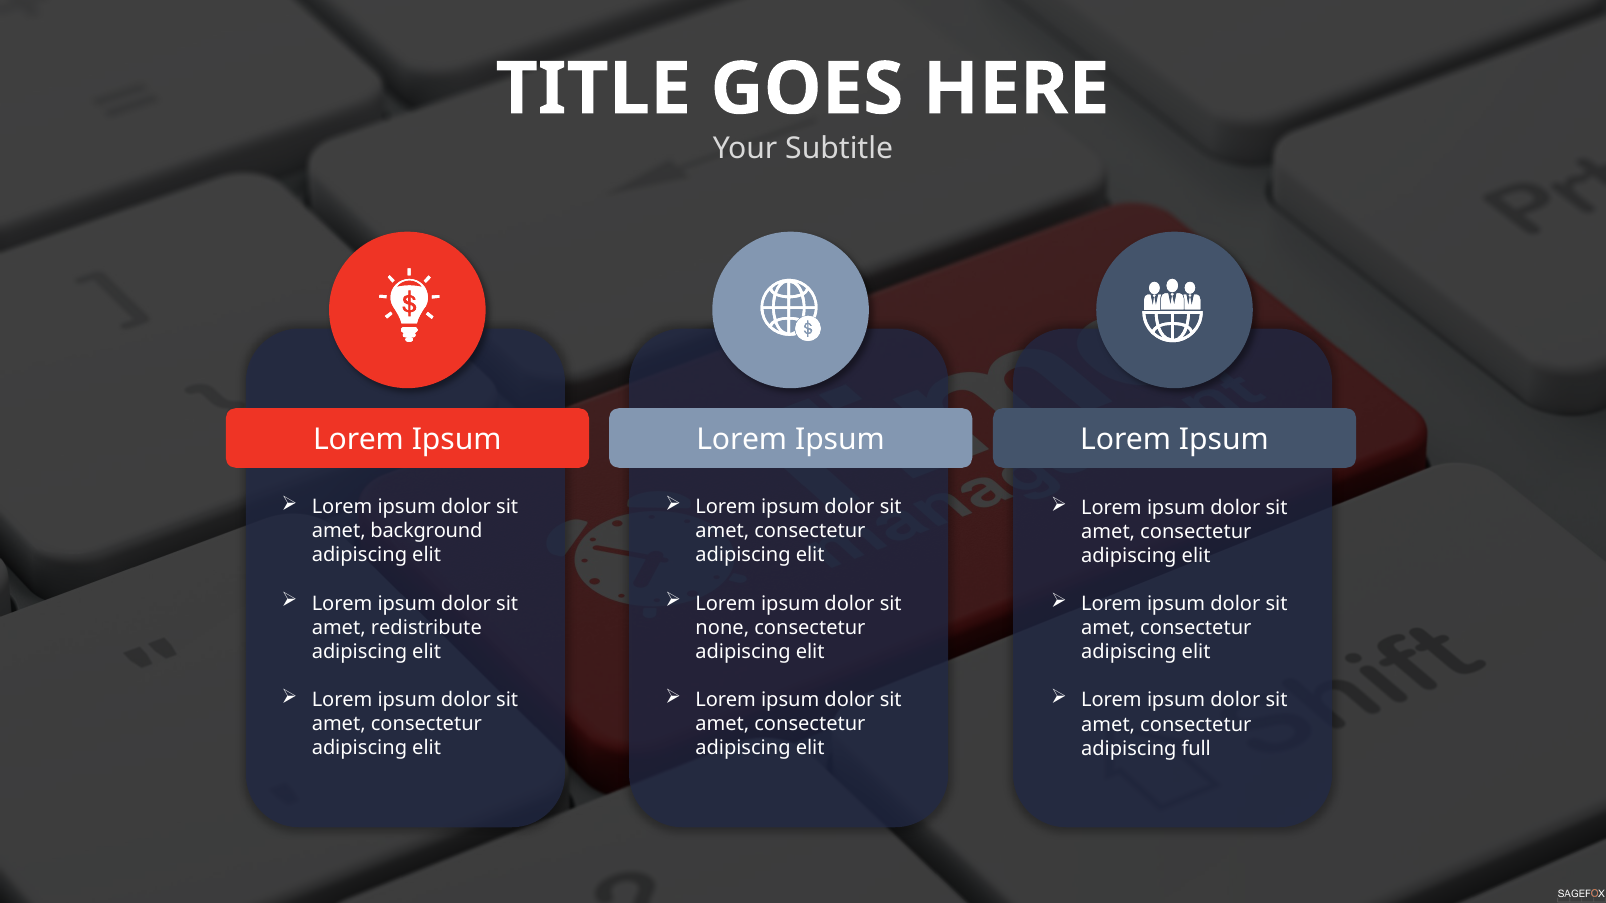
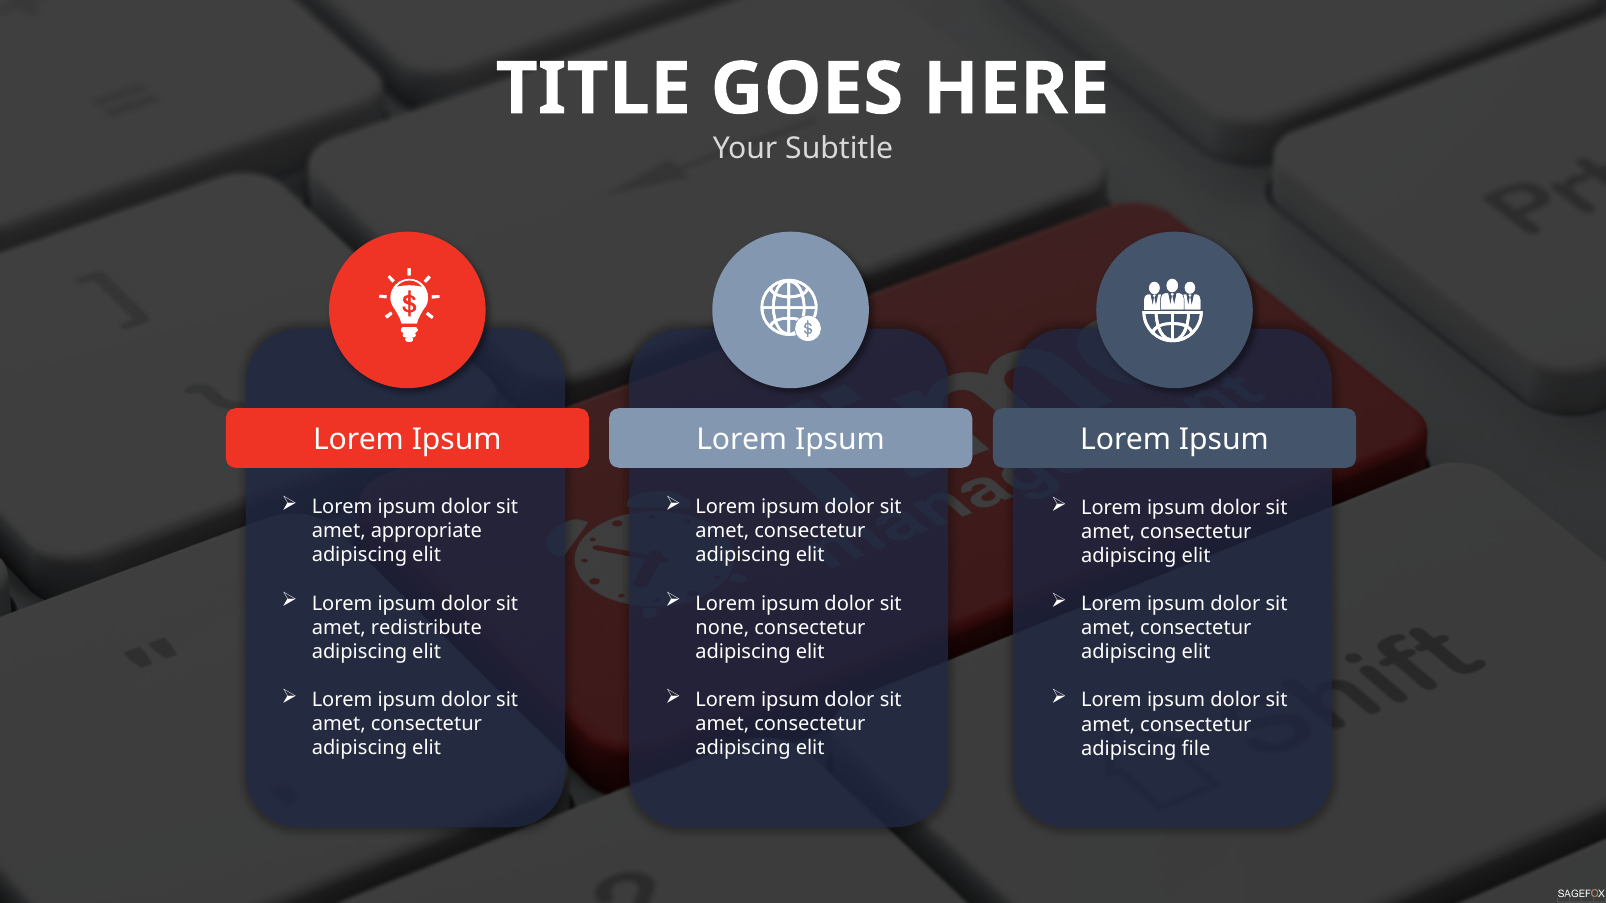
background: background -> appropriate (426, 531)
full: full -> file (1196, 749)
